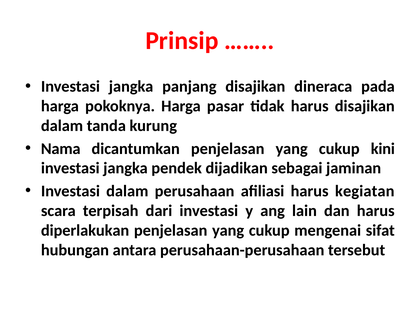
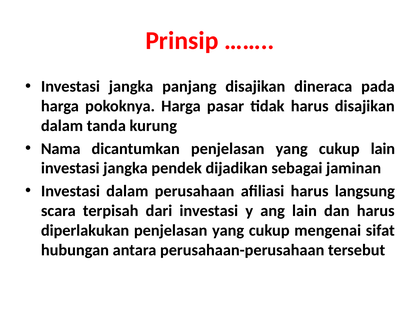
cukup kini: kini -> lain (383, 149)
kegiatan: kegiatan -> langsung (365, 191)
